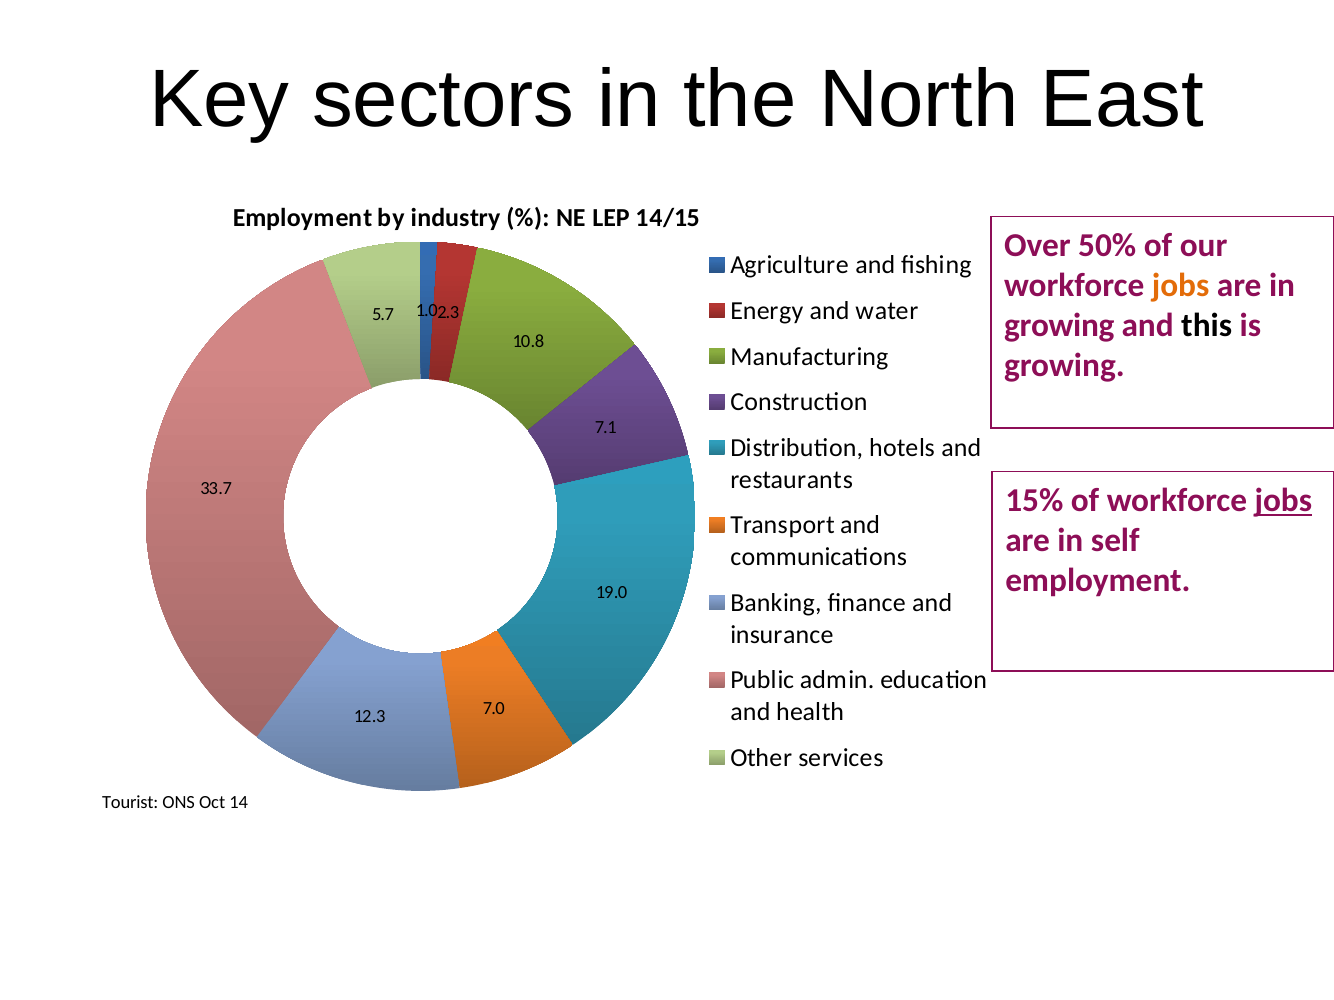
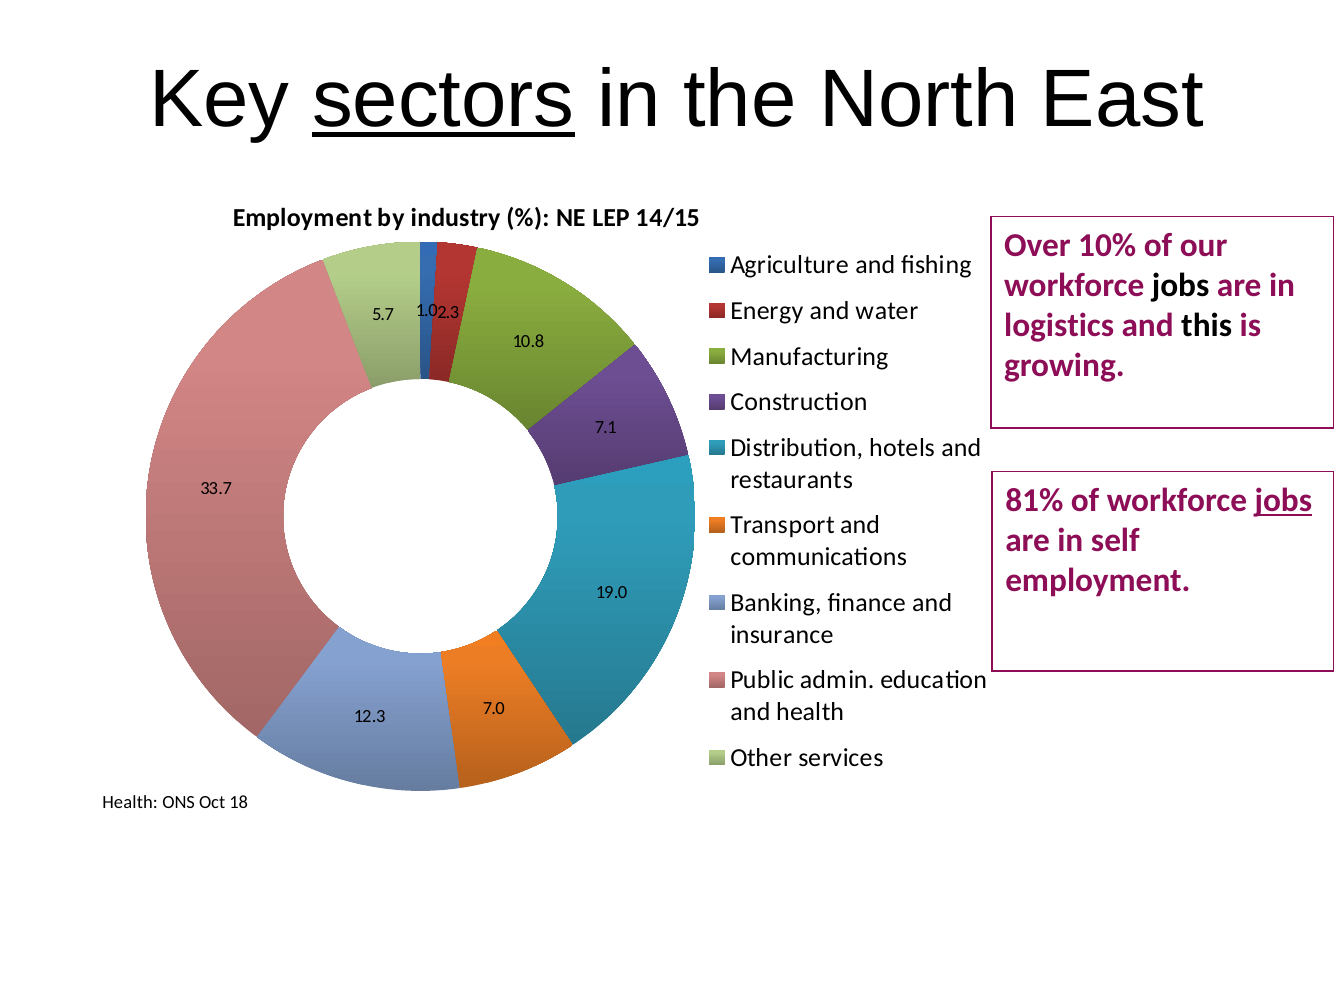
sectors underline: none -> present (443, 99)
50%: 50% -> 10% (1107, 245)
jobs colour: orange -> black (1181, 285)
growing: growing -> logistics (1059, 325)
15%: 15% -> 81% (1034, 501)
Tourist: Tourist -> Health (130, 803)
14: 14 -> 18 (239, 803)
